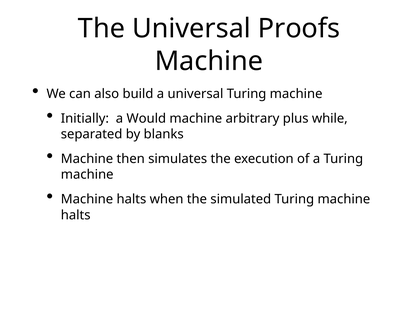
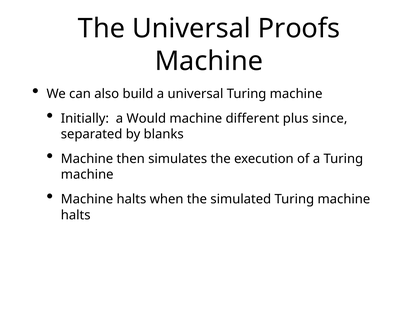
arbitrary: arbitrary -> different (252, 118)
while: while -> since (330, 118)
